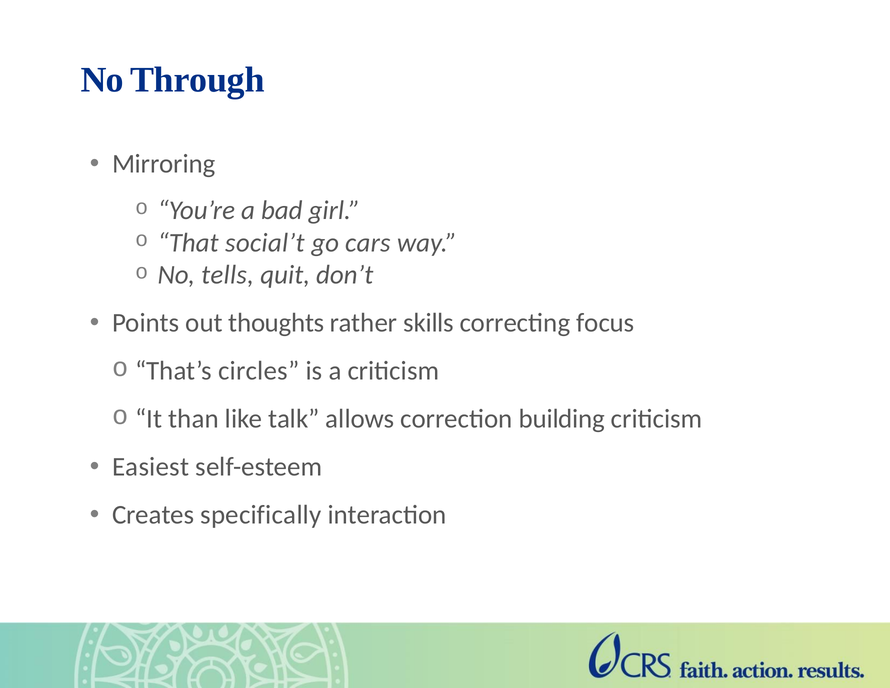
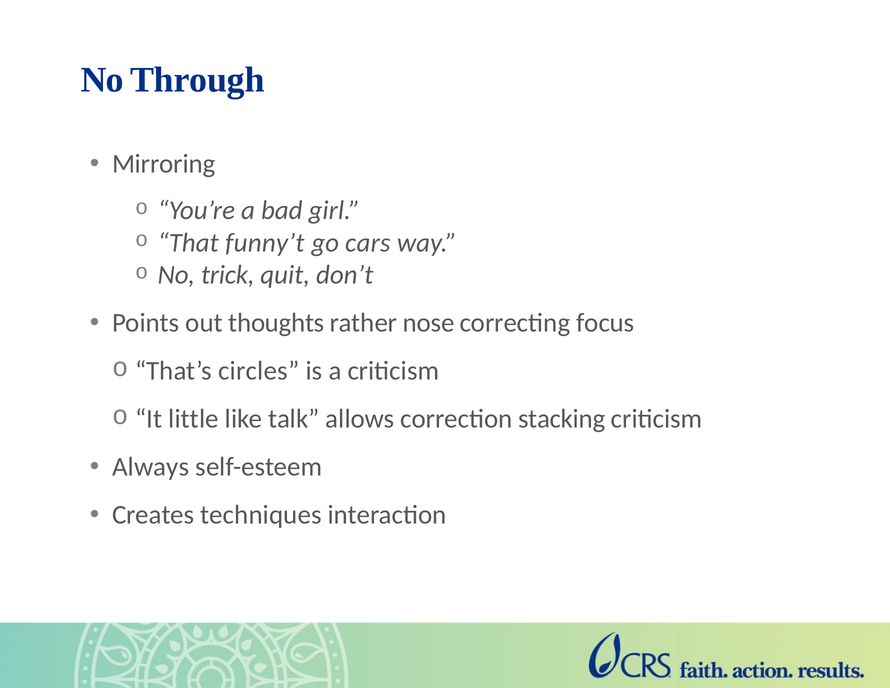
social’t: social’t -> funny’t (265, 243)
tells: tells -> trick (228, 275)
skills: skills -> nose (429, 323)
than: than -> little (194, 419)
building: building -> stacking (562, 419)
Easiest: Easiest -> Always (151, 467)
specifically: specifically -> techniques (261, 515)
